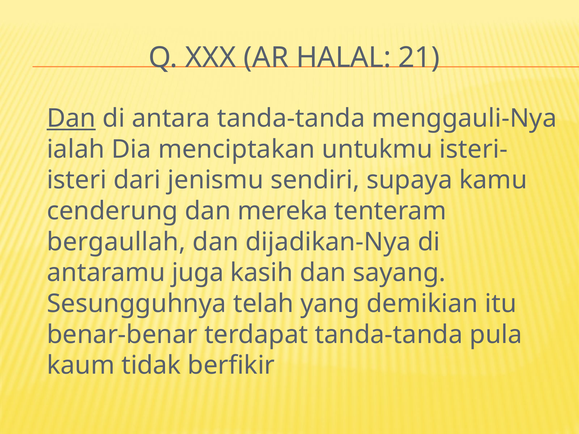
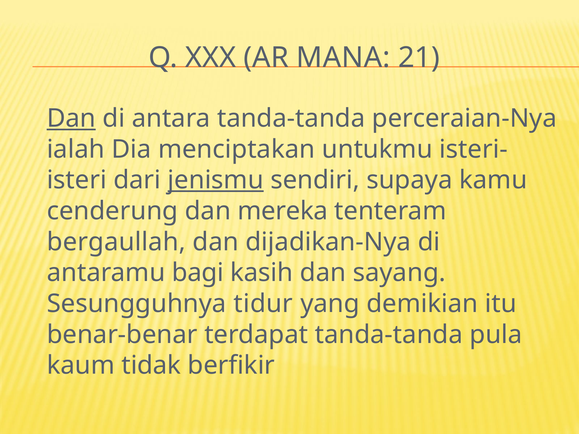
HALAL: HALAL -> MANA (343, 57)
menggauli-Nya: menggauli-Nya -> perceraian-Nya (464, 118)
jenismu underline: none -> present (216, 180)
juga: juga -> bagi (198, 273)
telah: telah -> tidur (263, 304)
